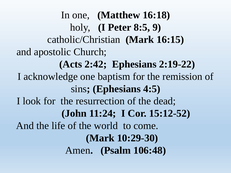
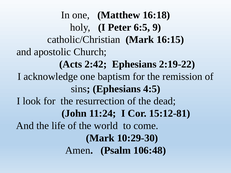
8:5: 8:5 -> 6:5 (142, 27)
15:12-52: 15:12-52 -> 15:12-81 (170, 114)
